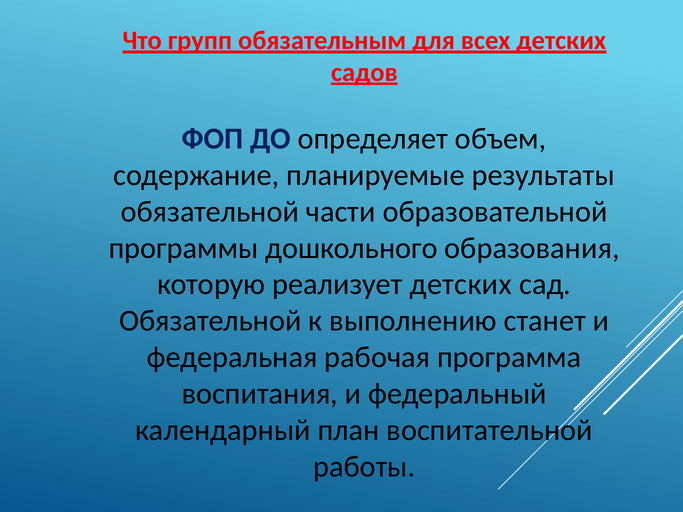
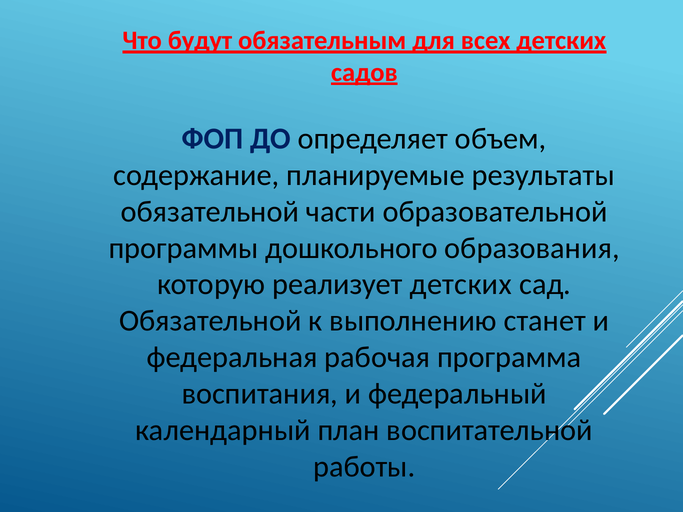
групп: групп -> будут (200, 41)
